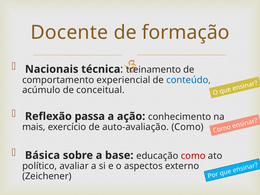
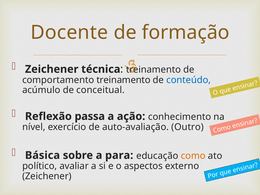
Nacionais: Nacionais -> Zeichener (52, 69)
comportamento experiencial: experiencial -> treinamento (124, 80)
mais: mais -> nível (34, 127)
auto-avaliação Como: Como -> Outro (188, 127)
base: base -> para (119, 155)
como colour: red -> orange (193, 156)
